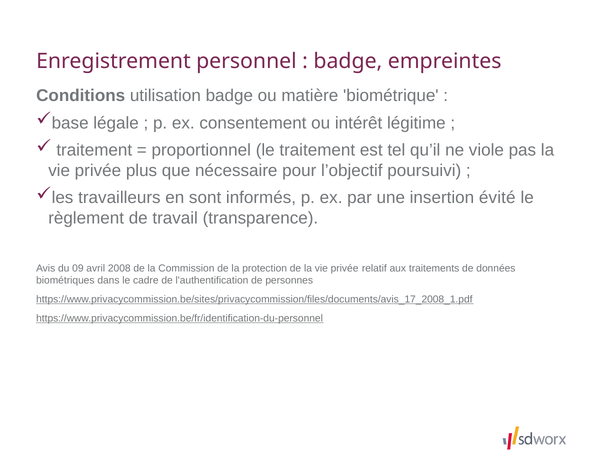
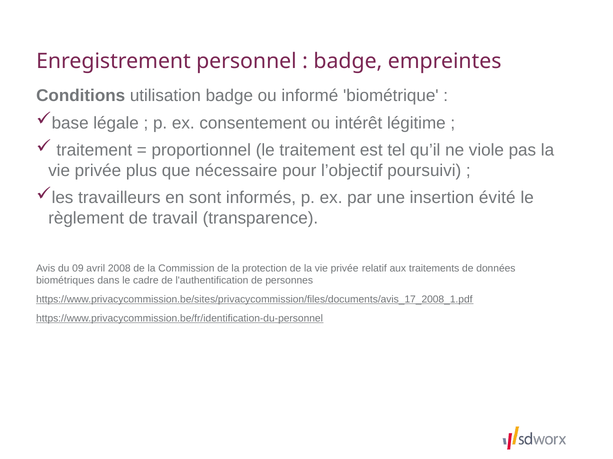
matière: matière -> informé (310, 96)
